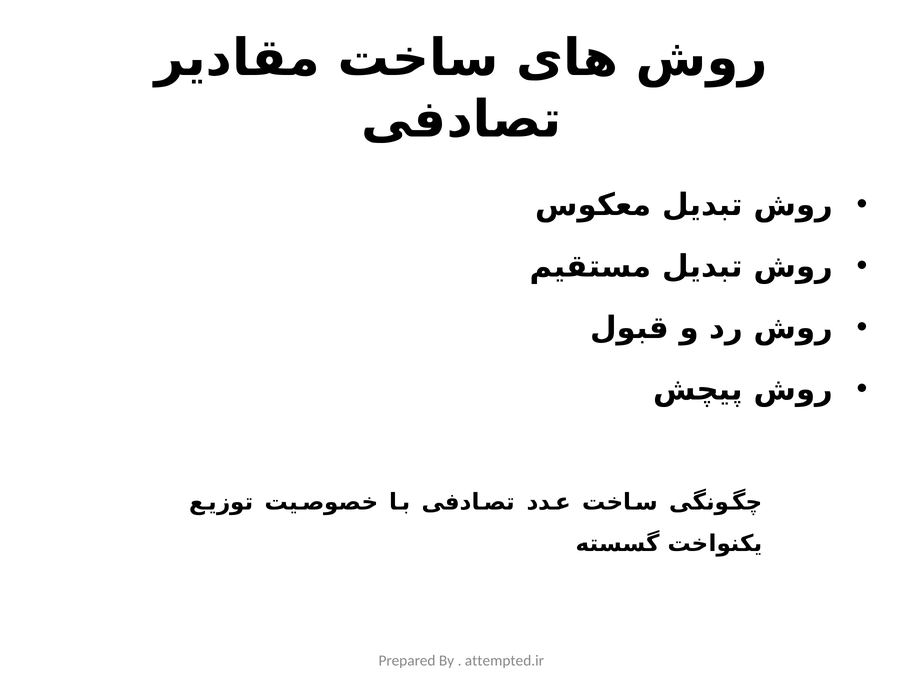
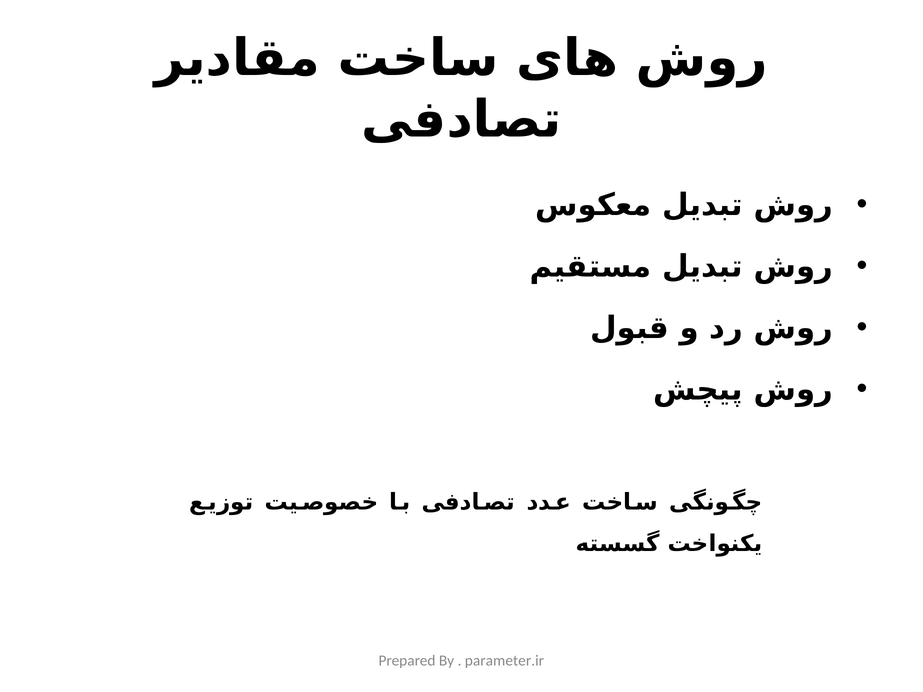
attempted.ir: attempted.ir -> parameter.ir (504, 661)
